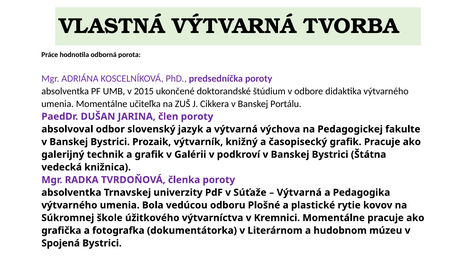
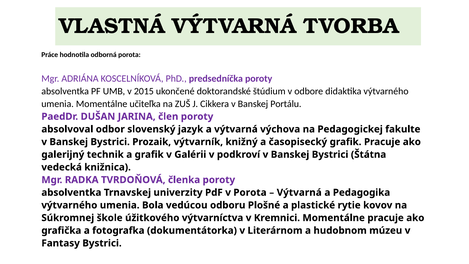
v Súťaže: Súťaže -> Porota (250, 192)
Spojená: Spojená -> Fantasy (61, 243)
